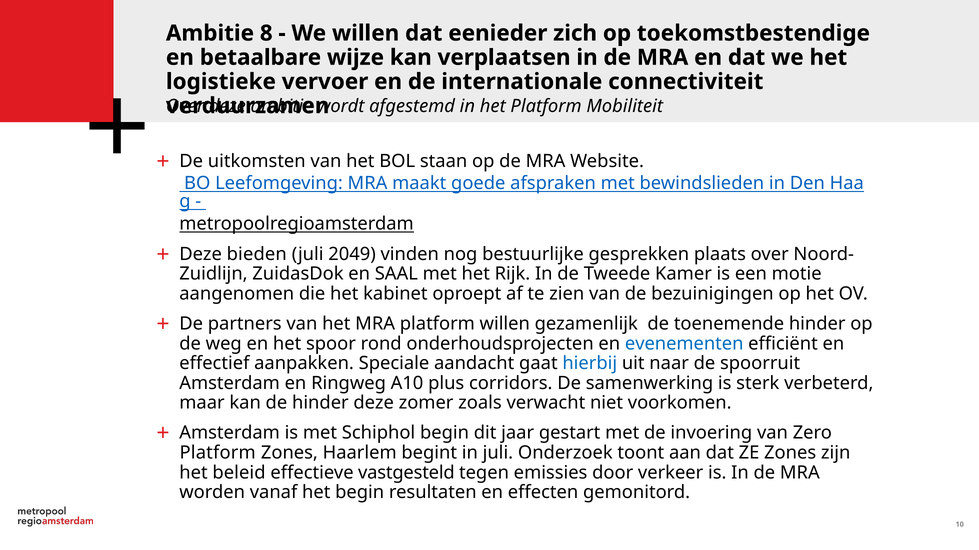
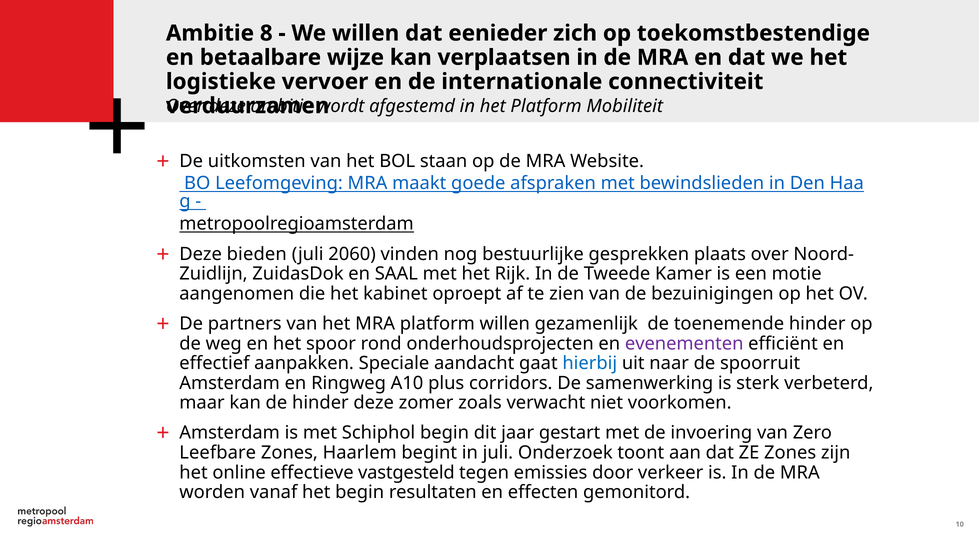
2049: 2049 -> 2060 (352, 254)
evenementen colour: blue -> purple (684, 344)
Platform: Platform -> Leefbare (218, 453)
beleid: beleid -> online (239, 473)
